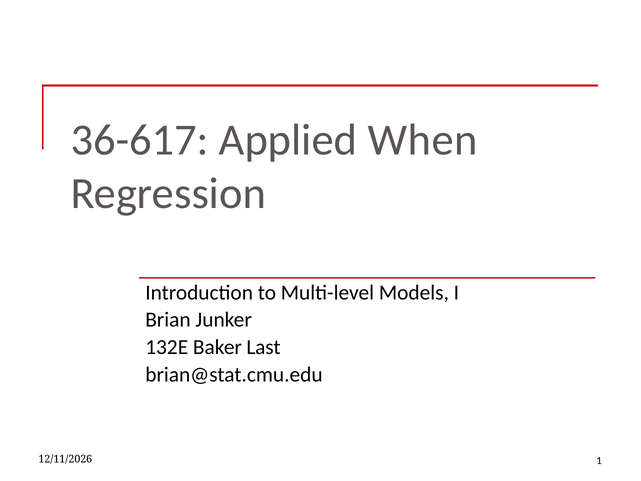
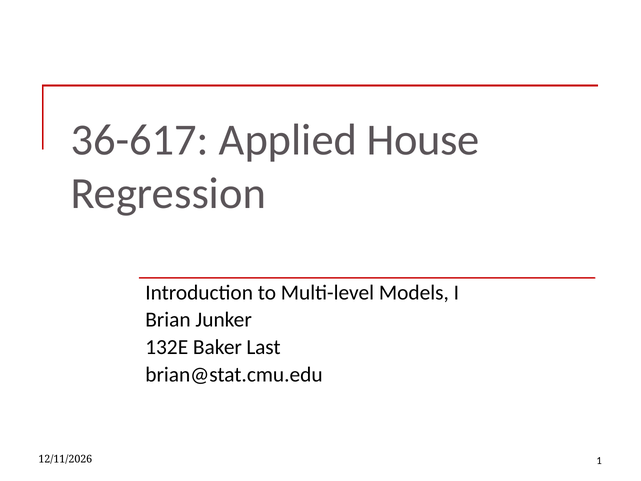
When: When -> House (423, 140)
